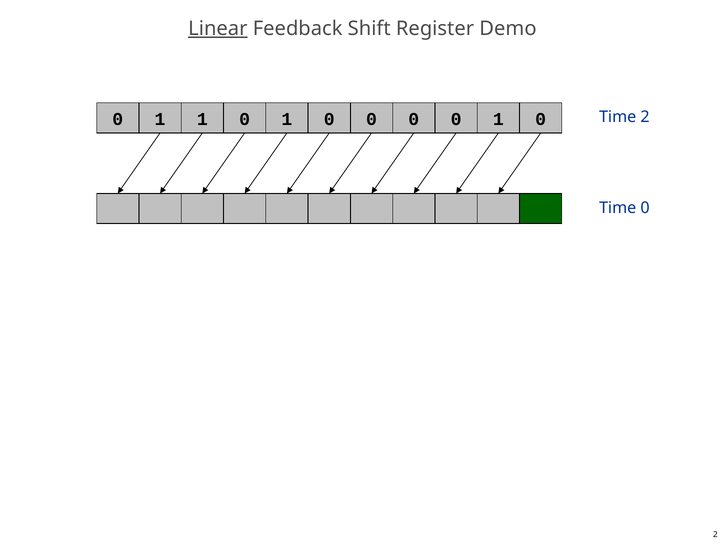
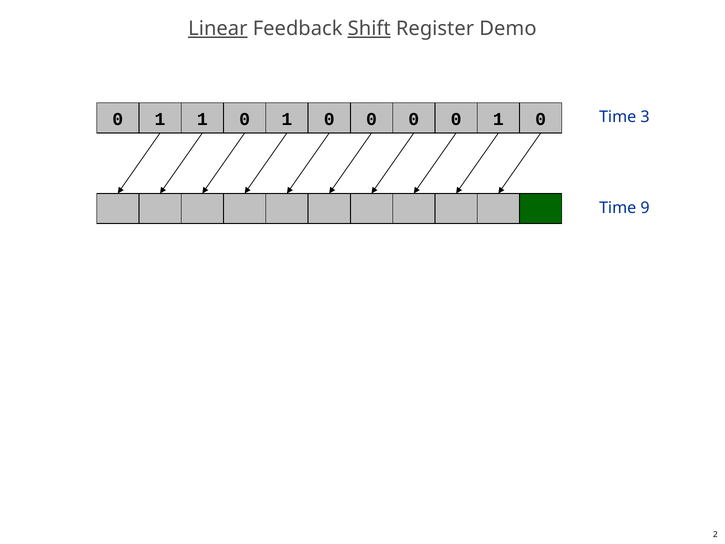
Shift underline: none -> present (369, 29)
Time 2: 2 -> 3 (645, 117)
Time 0: 0 -> 9 (645, 208)
